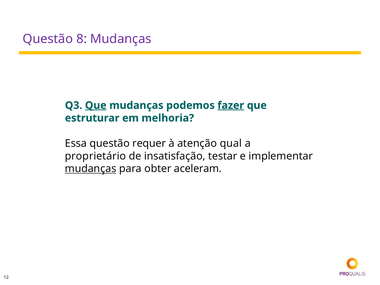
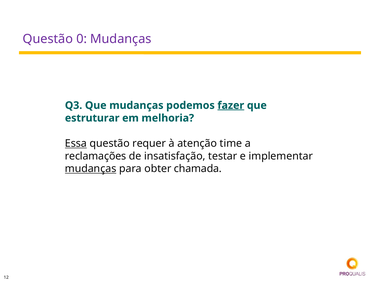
8: 8 -> 0 (82, 39)
Que underline: present -> none (96, 105)
Essa underline: none -> present (76, 143)
qual: qual -> time (231, 143)
proprietário: proprietário -> reclamações (96, 156)
aceleram: aceleram -> chamada (198, 169)
